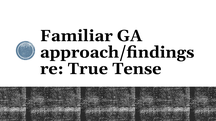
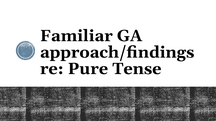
True: True -> Pure (88, 69)
